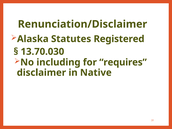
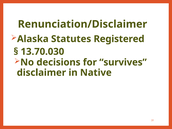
including: including -> decisions (58, 62)
requires: requires -> survives (123, 62)
